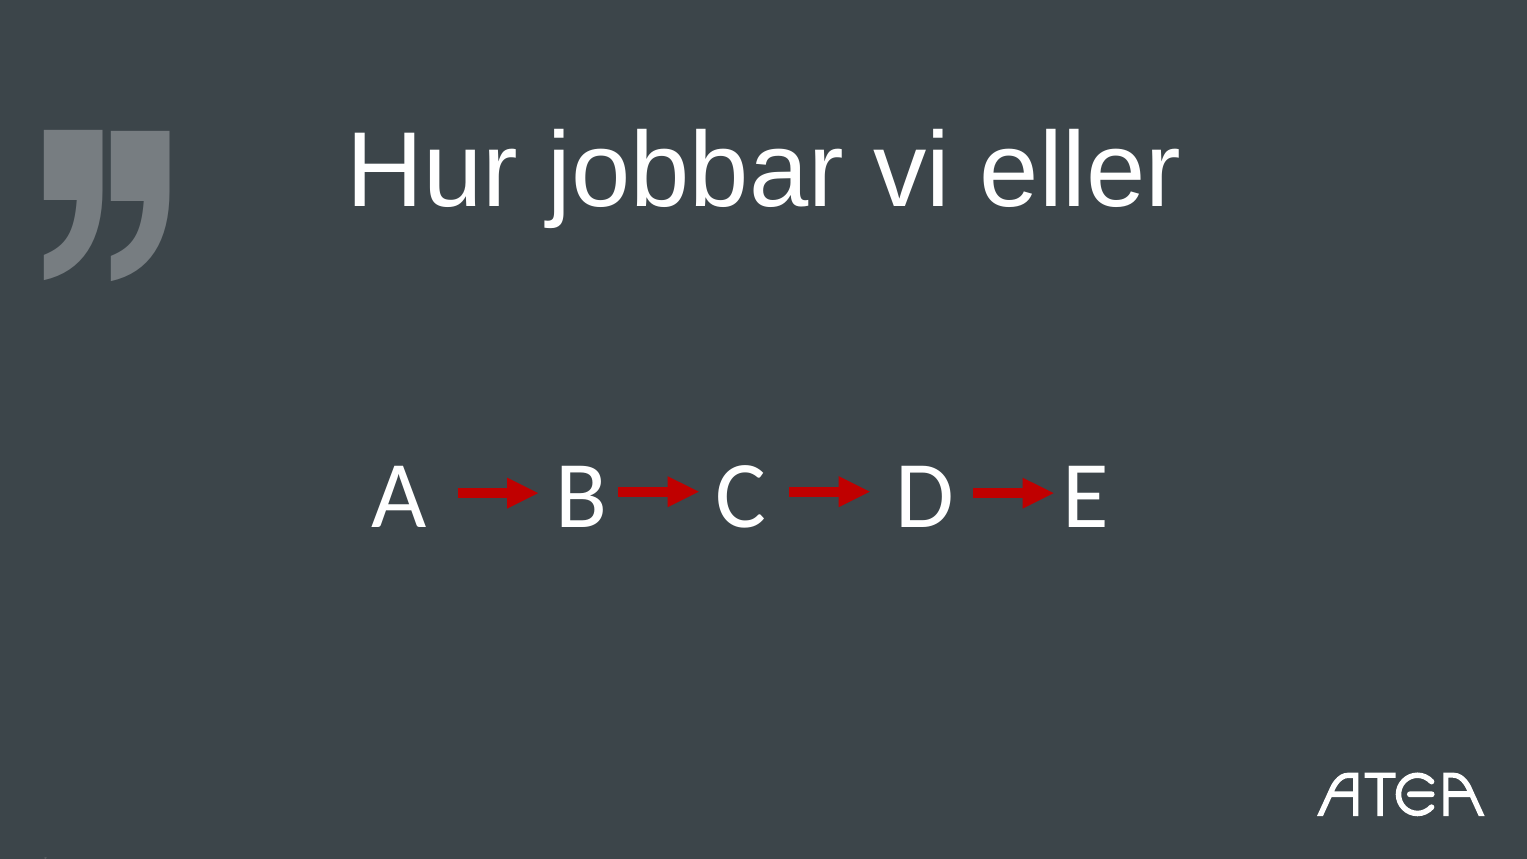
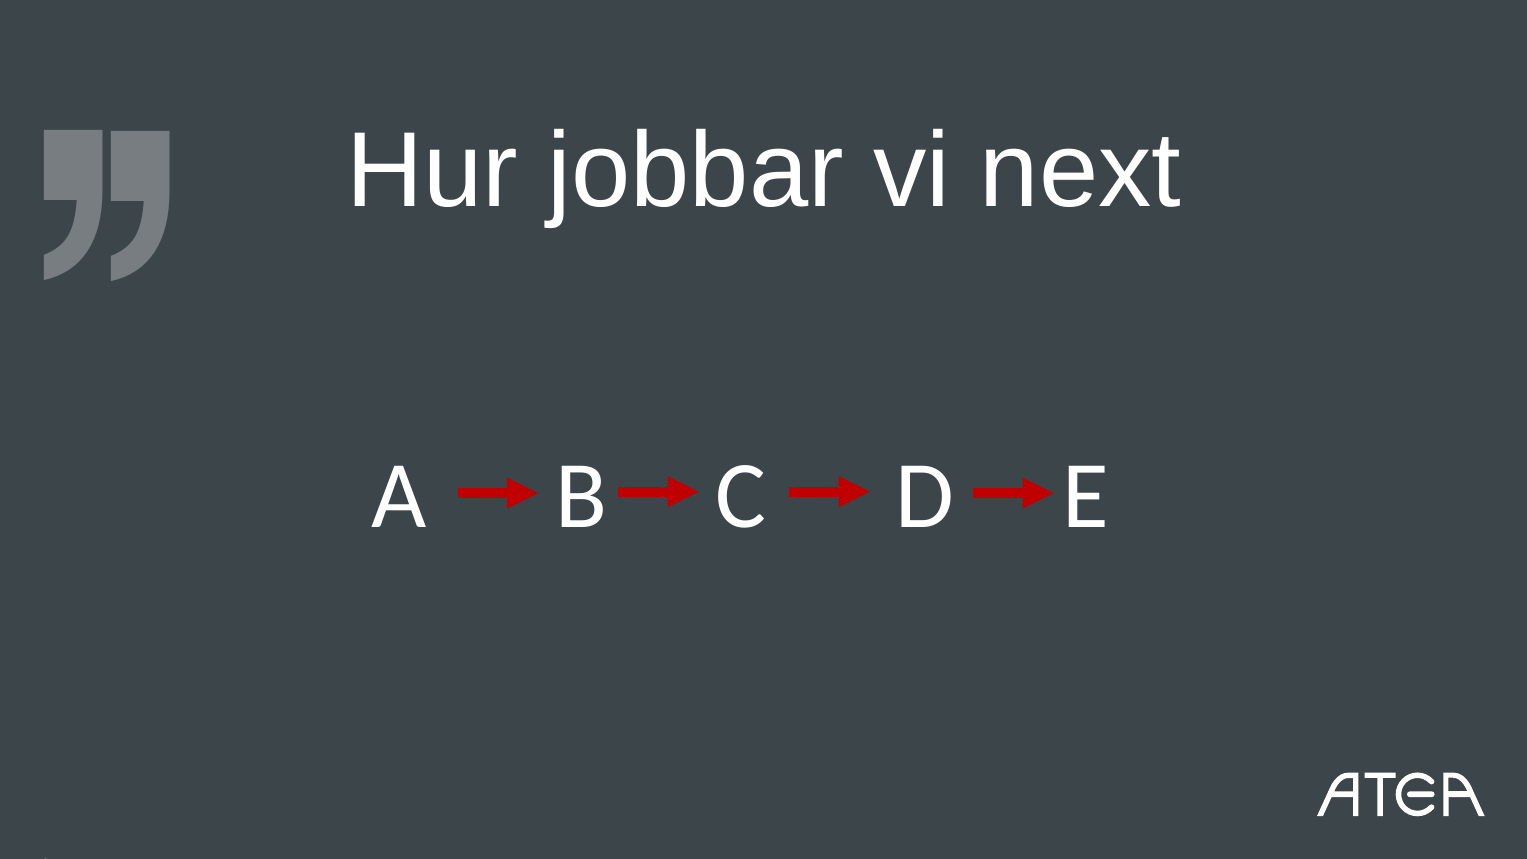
eller: eller -> next (1081, 171)
